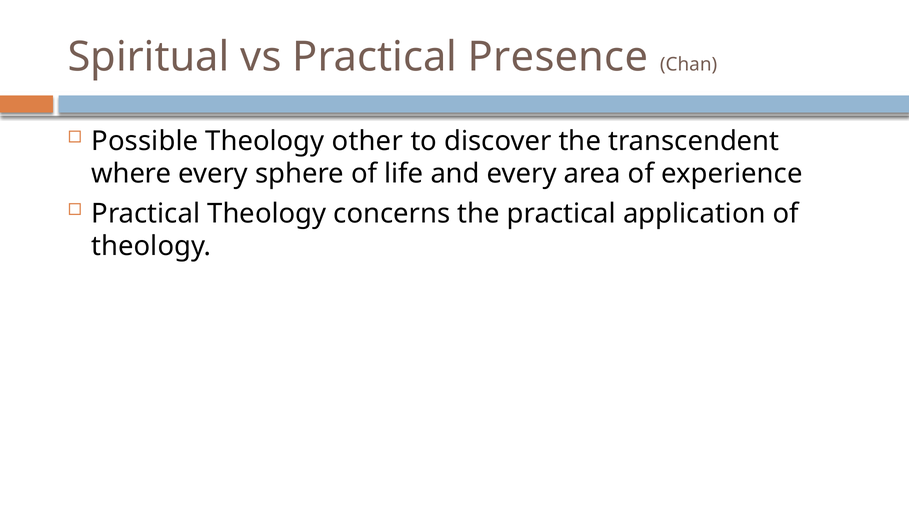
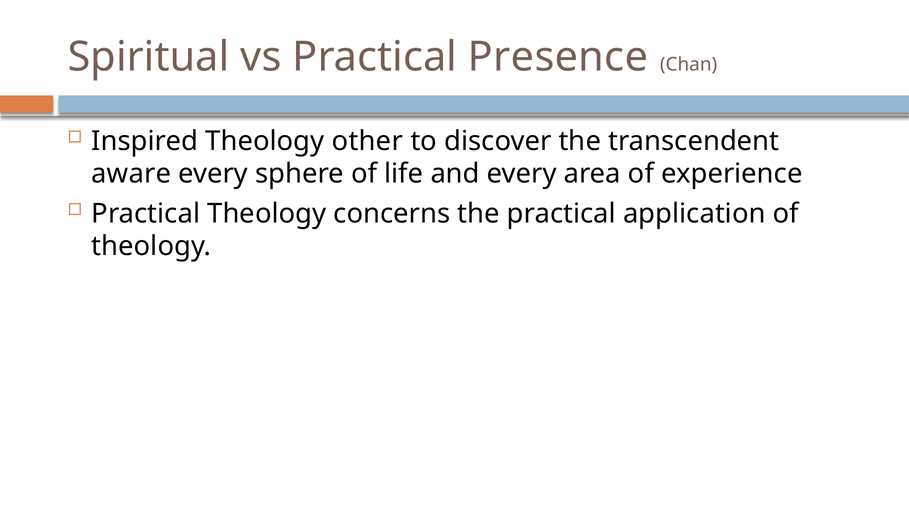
Possible: Possible -> Inspired (145, 141)
where: where -> aware (131, 174)
